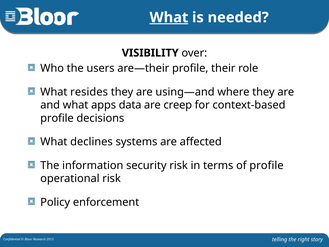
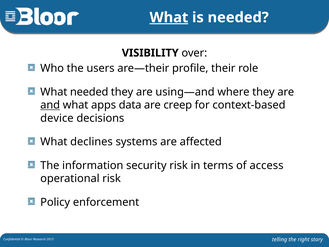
What resides: resides -> needed (89, 92)
and underline: none -> present (50, 105)
profile: profile -> device (57, 118)
of profile: profile -> access (266, 165)
